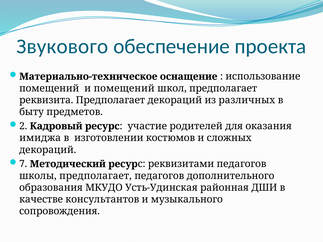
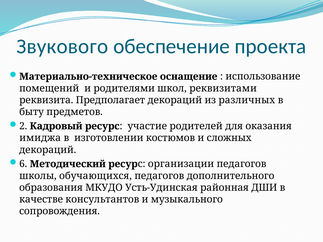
и помещений: помещений -> родителями (124, 88)
школ предполагает: предполагает -> реквизитами (223, 88)
7: 7 -> 6 (23, 164)
реквизитами: реквизитами -> организации (181, 164)
школы предполагает: предполагает -> обучающихся (95, 176)
